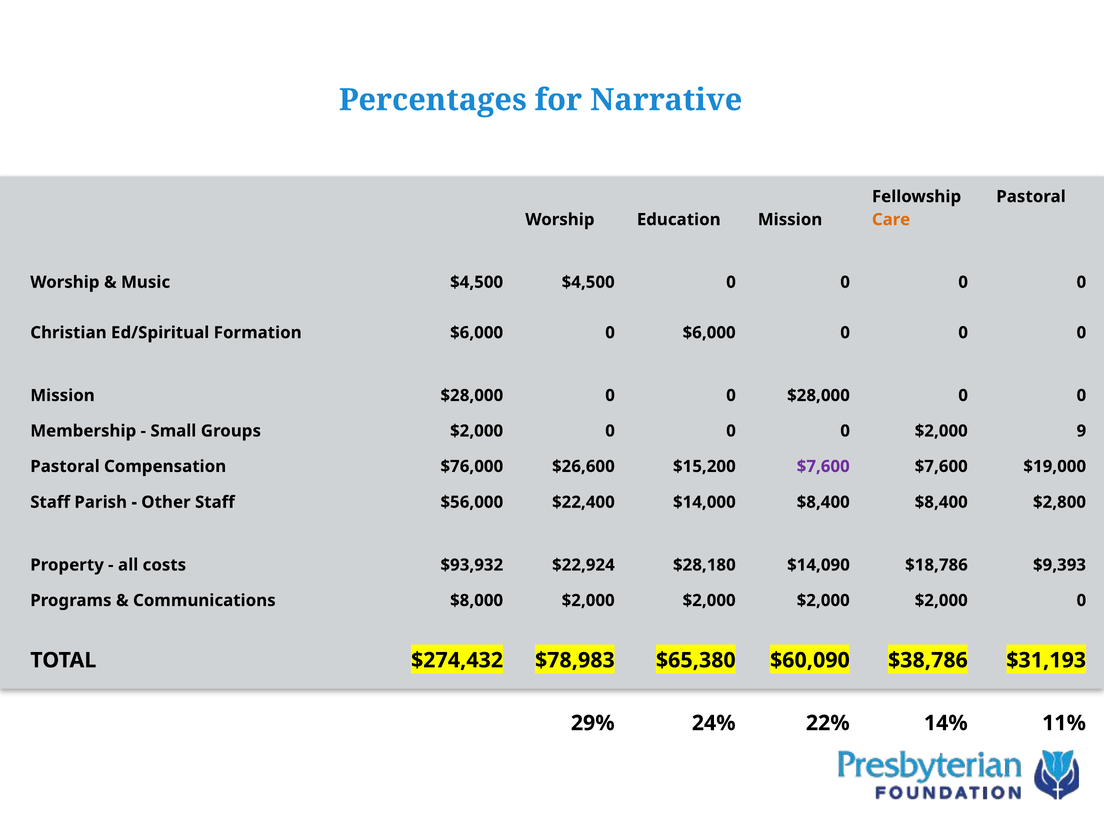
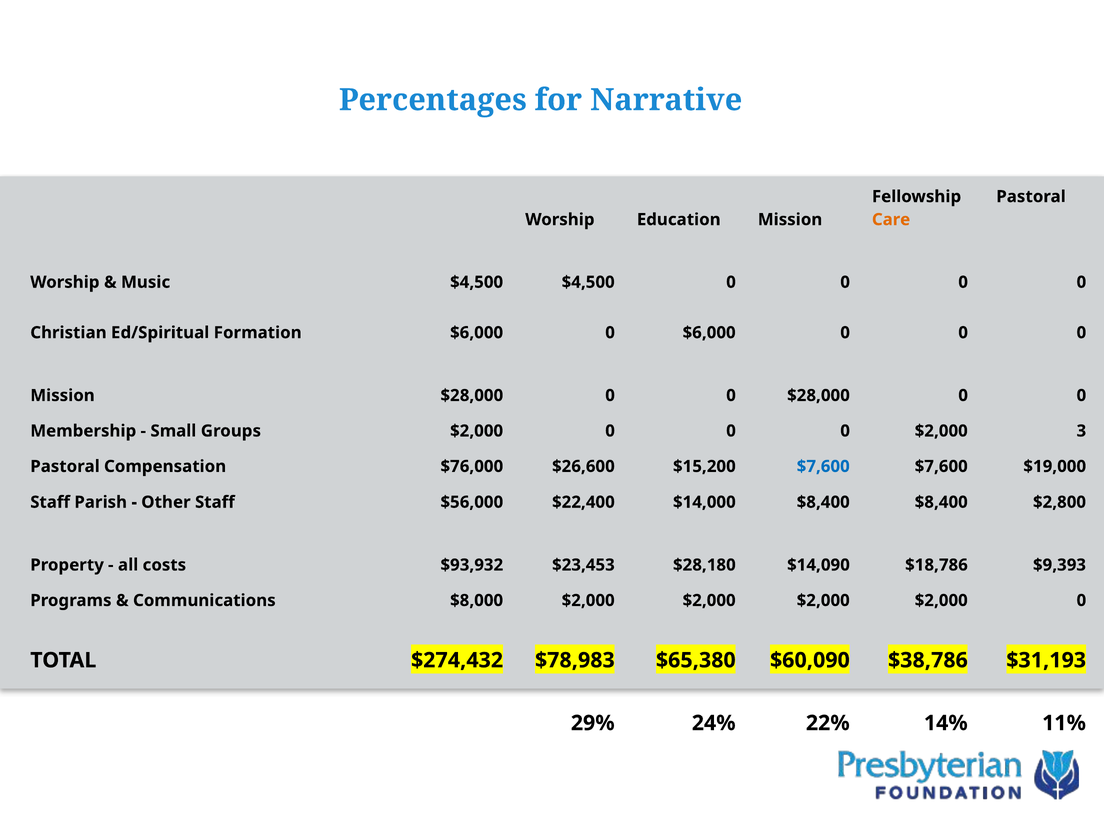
9: 9 -> 3 (1081, 431)
$7,600 colour: purple -> blue (823, 466)
$22,924: $22,924 -> $23,453 (583, 565)
